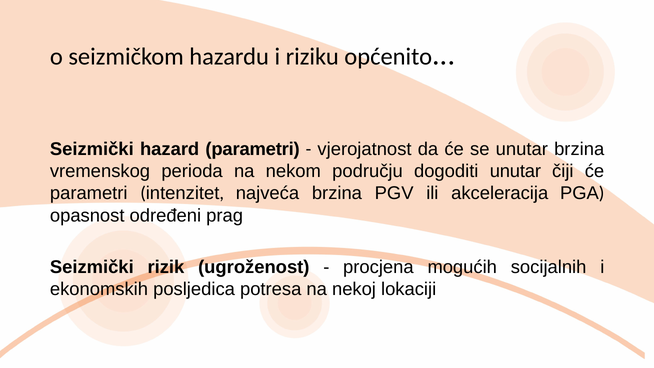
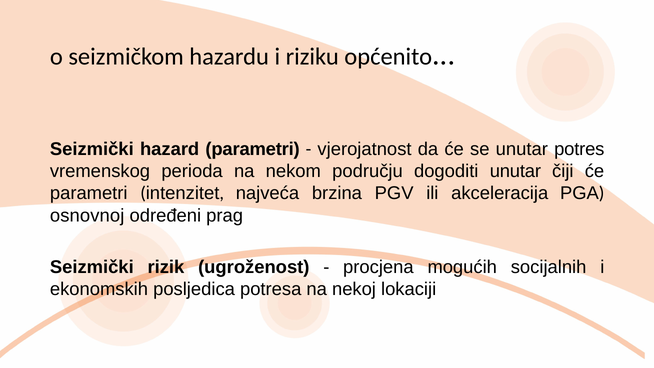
unutar brzina: brzina -> potres (579, 149)
opasnost: opasnost -> osnovnoj (87, 215)
